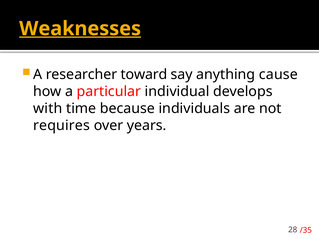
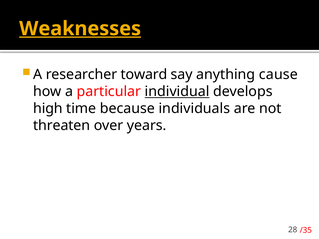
individual underline: none -> present (177, 92)
with: with -> high (48, 109)
requires: requires -> threaten (62, 126)
